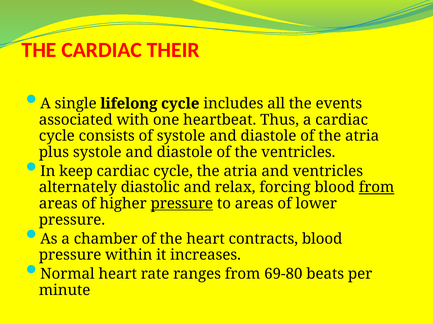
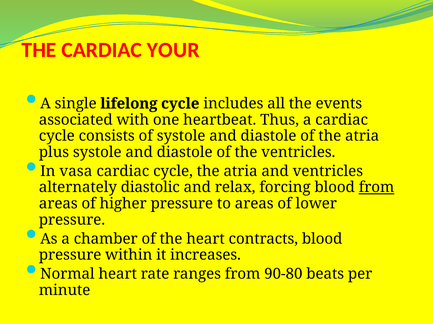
THEIR: THEIR -> YOUR (173, 50)
keep: keep -> vasa (76, 172)
pressure underline: present -> none (182, 204)
69-80: 69-80 -> 90-80 (283, 275)
